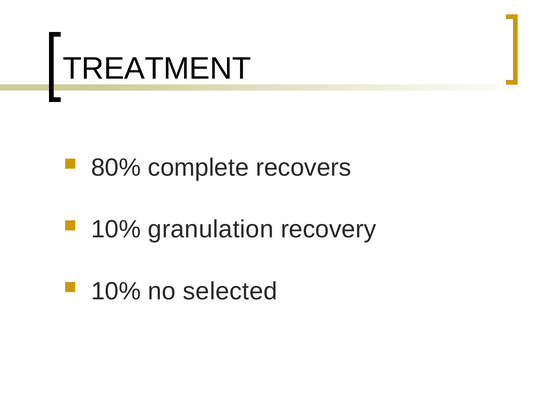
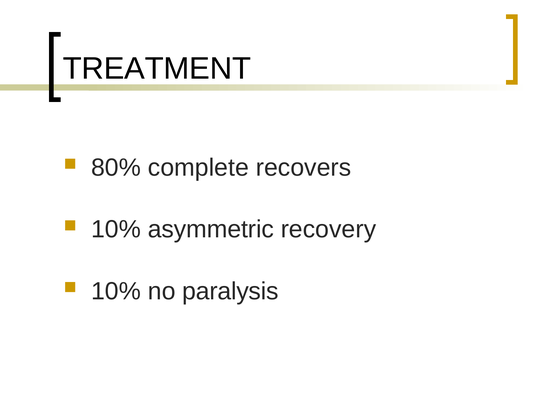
granulation: granulation -> asymmetric (211, 229)
selected: selected -> paralysis (230, 291)
